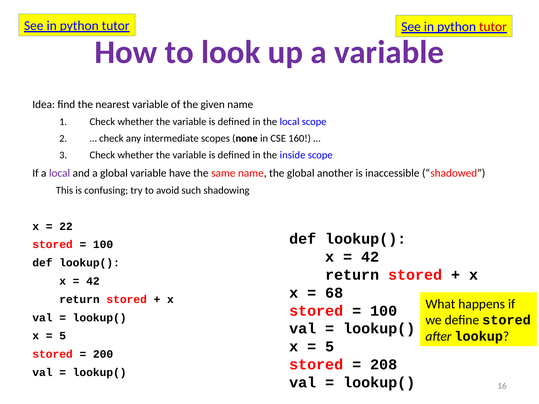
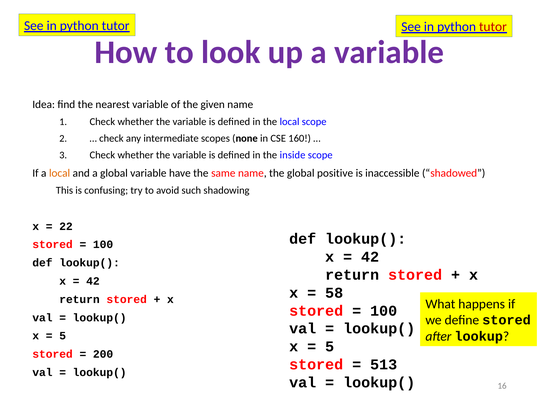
local colour: purple -> orange (60, 173)
another: another -> positive (335, 173)
68: 68 -> 58 (334, 293)
208: 208 -> 513 (384, 365)
